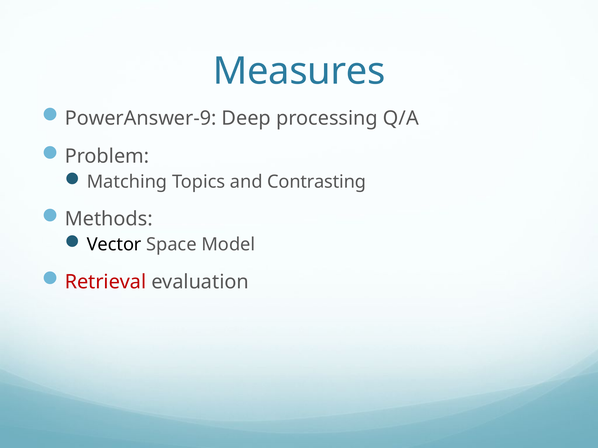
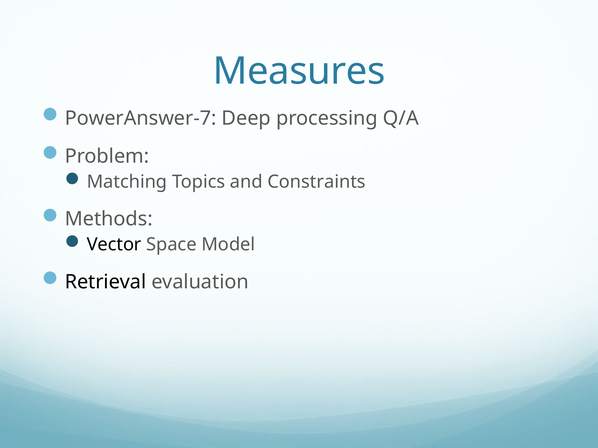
PowerAnswer-9: PowerAnswer-9 -> PowerAnswer-7 (141, 118)
Contrasting: Contrasting -> Constraints (317, 182)
Retrieval colour: red -> black (106, 282)
